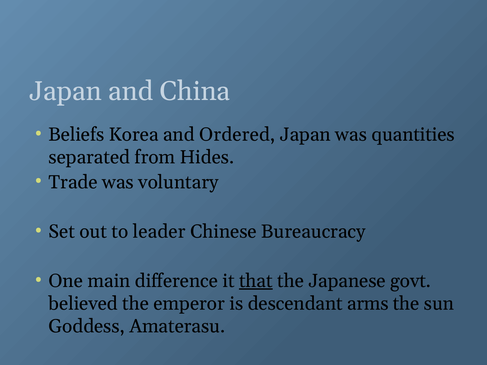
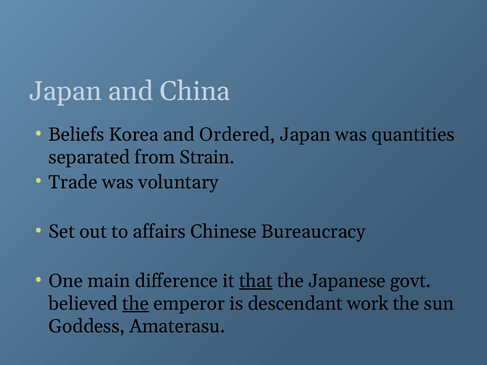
Hides: Hides -> Strain (207, 158)
leader: leader -> affairs (159, 232)
the underline: none -> present (136, 304)
arms: arms -> work (368, 304)
